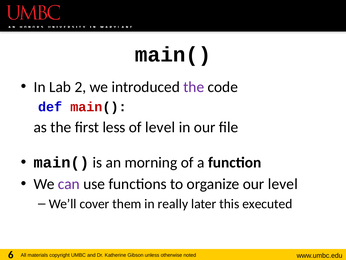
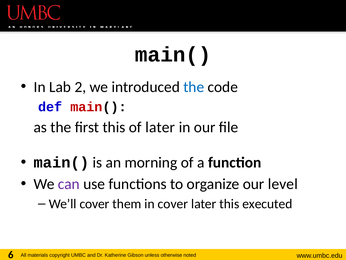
the colour: purple -> blue (194, 87)
first less: less -> this (114, 127)
of level: level -> later (160, 127)
in really: really -> cover (173, 204)
